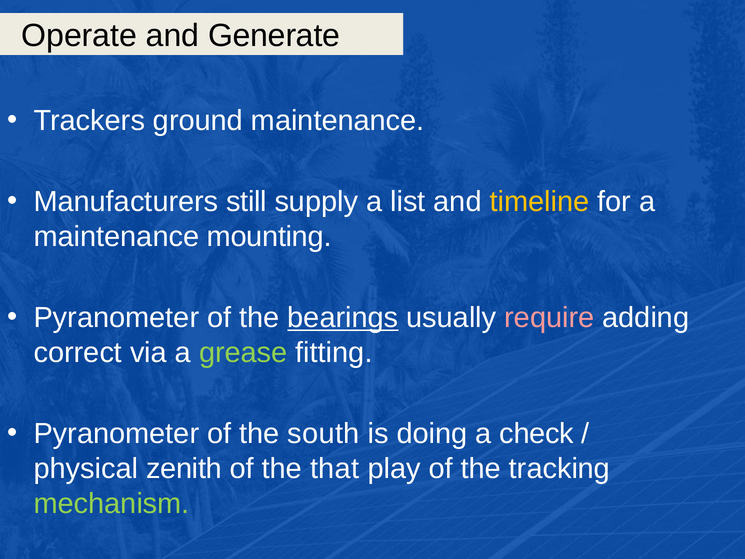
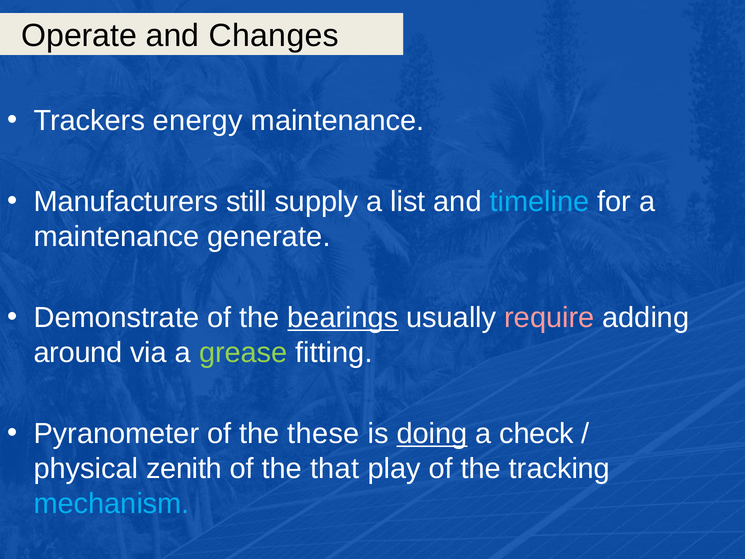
Generate: Generate -> Changes (274, 36)
ground: ground -> energy (198, 121)
timeline colour: yellow -> light blue (540, 202)
mounting: mounting -> generate (269, 237)
Pyranometer: Pyranometer -> Demonstrate (116, 318)
correct: correct -> around (78, 352)
south: south -> these (323, 434)
doing underline: none -> present (432, 434)
mechanism colour: light green -> light blue (112, 503)
